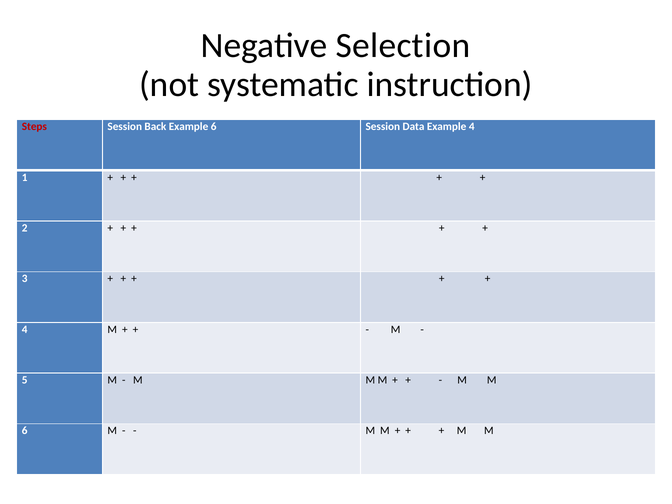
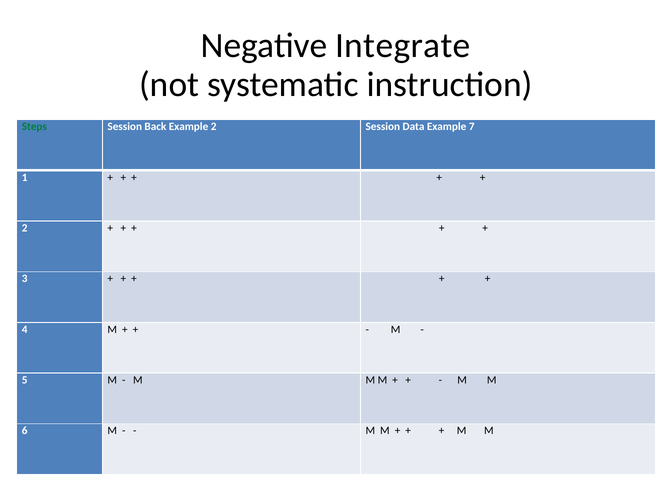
Selection: Selection -> Integrate (403, 46)
Steps colour: red -> green (34, 127)
Example 6: 6 -> 2 (214, 127)
Example 4: 4 -> 7 (472, 127)
